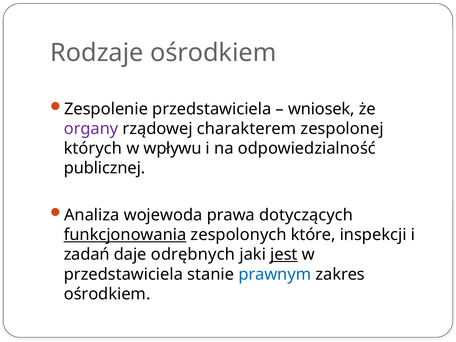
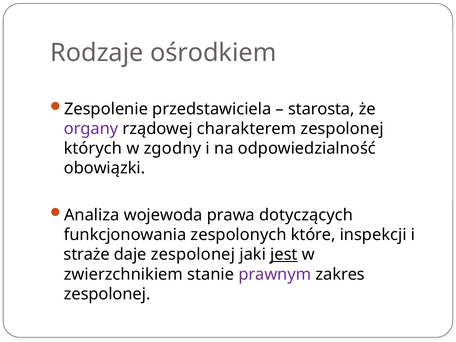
wniosek: wniosek -> starosta (321, 109)
wpływu: wpływu -> zgodny (172, 148)
publicznej: publicznej -> obowiązki (104, 168)
funkcjonowania underline: present -> none (125, 235)
zadań: zadań -> straże (87, 255)
daje odrębnych: odrębnych -> zespolonej (193, 255)
przedstawiciela: przedstawiciela -> zwierzchnikiem (123, 274)
prawnym colour: blue -> purple (275, 274)
ośrodkiem: ośrodkiem -> zespolonej (107, 294)
